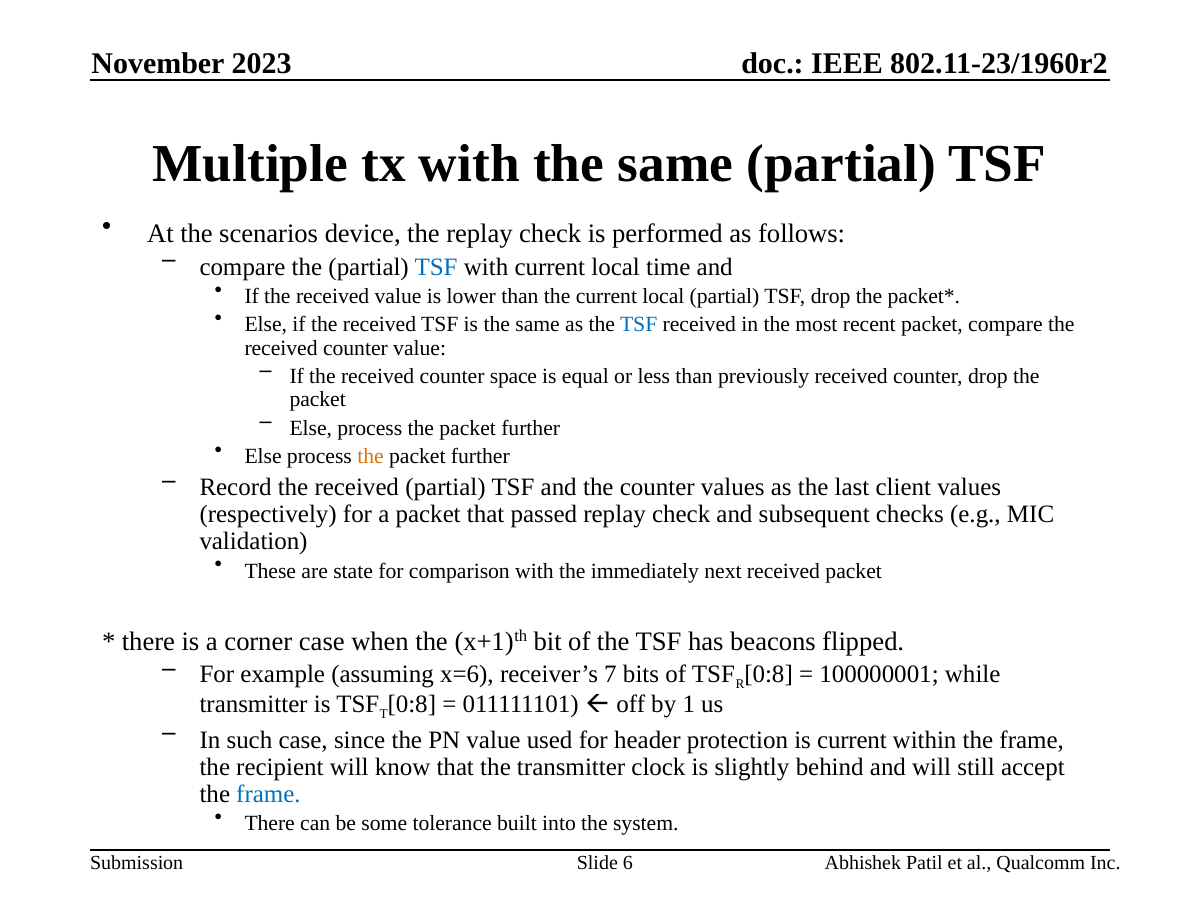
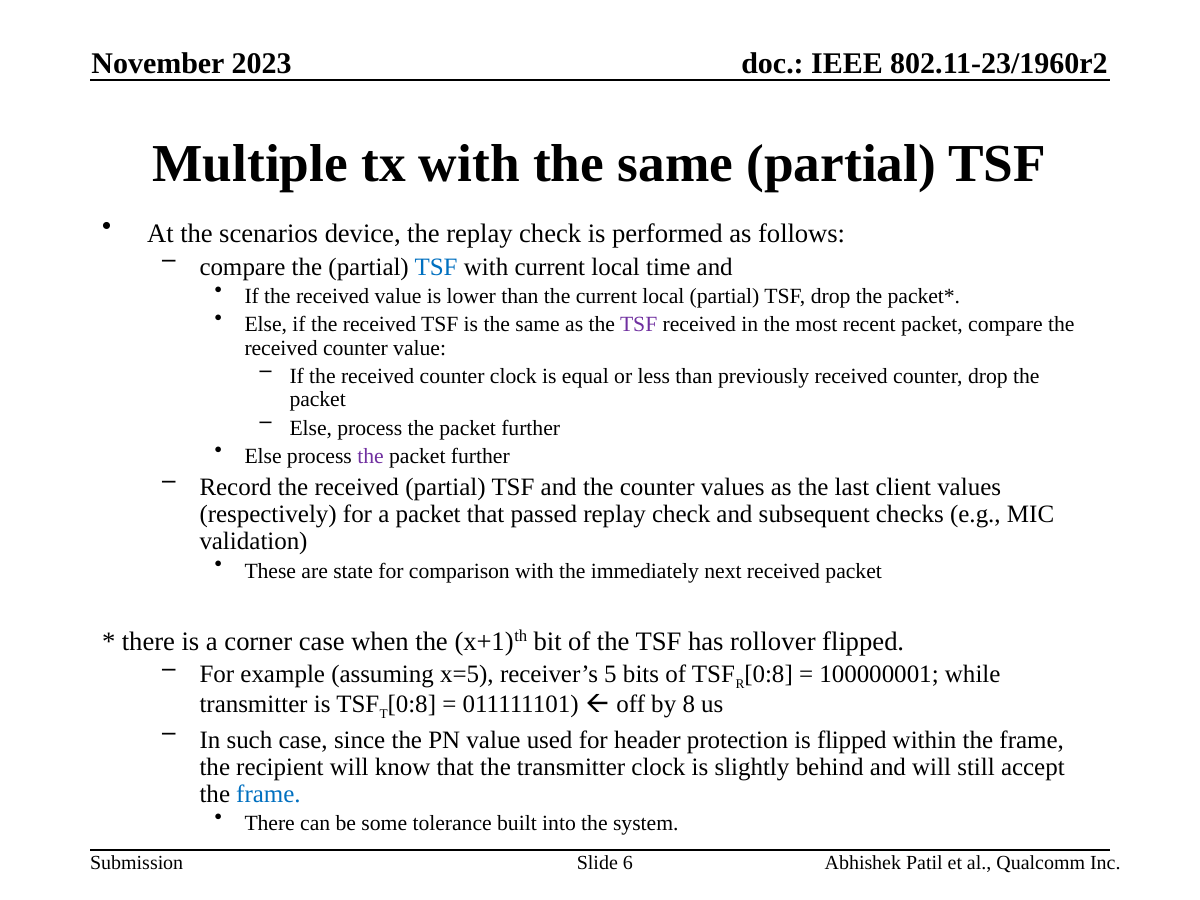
TSF colour: blue -> purple (639, 325)
counter space: space -> clock (513, 376)
the colour: orange -> purple (370, 456)
beacons: beacons -> rollover (773, 642)
x=6: x=6 -> x=5 (467, 675)
7: 7 -> 5 (610, 675)
1: 1 -> 8 (689, 705)
is current: current -> flipped (852, 740)
